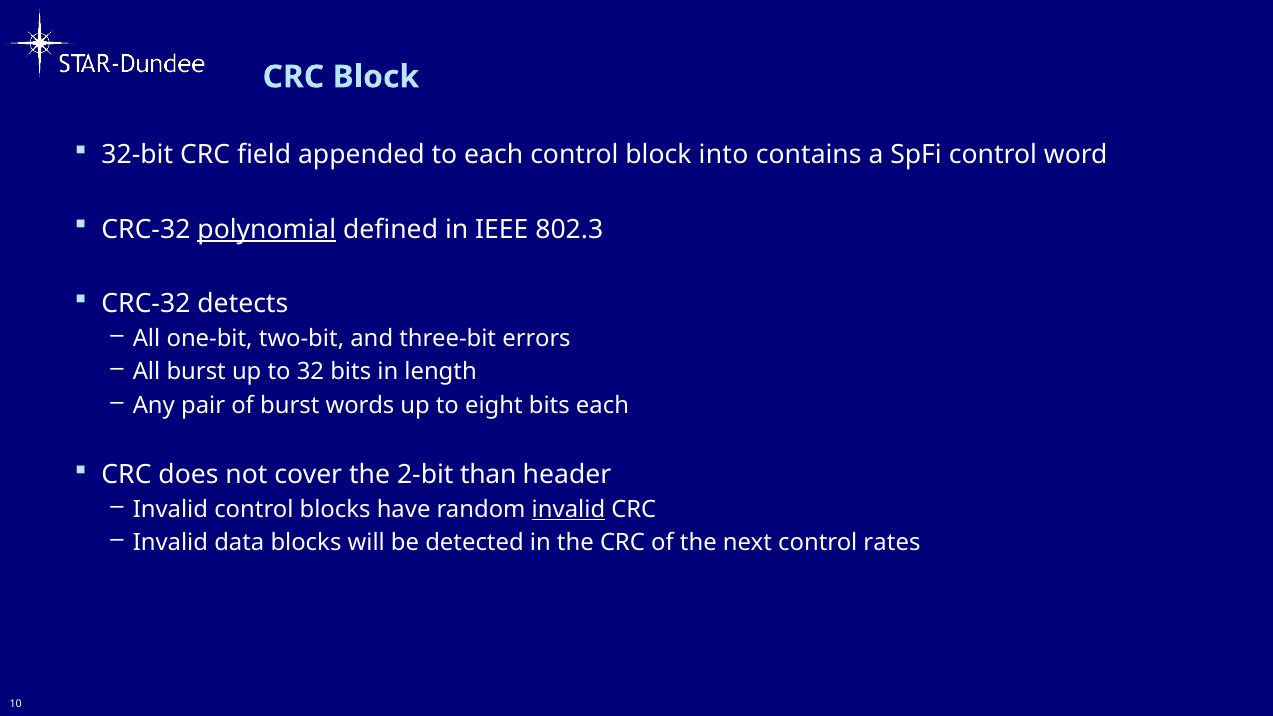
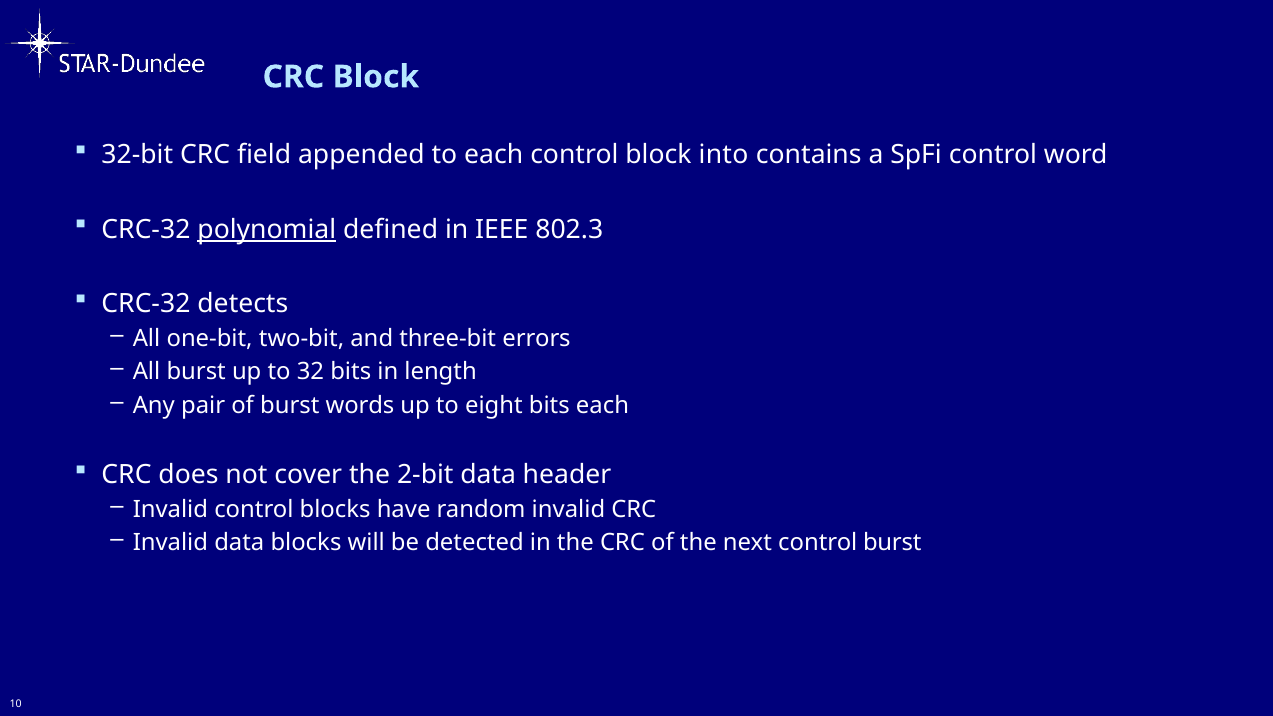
2-bit than: than -> data (488, 475)
invalid underline: present -> none (568, 509)
control rates: rates -> burst (892, 543)
